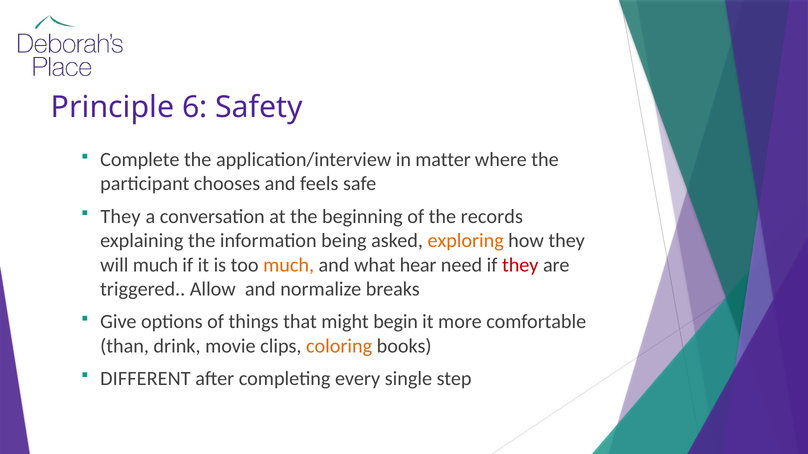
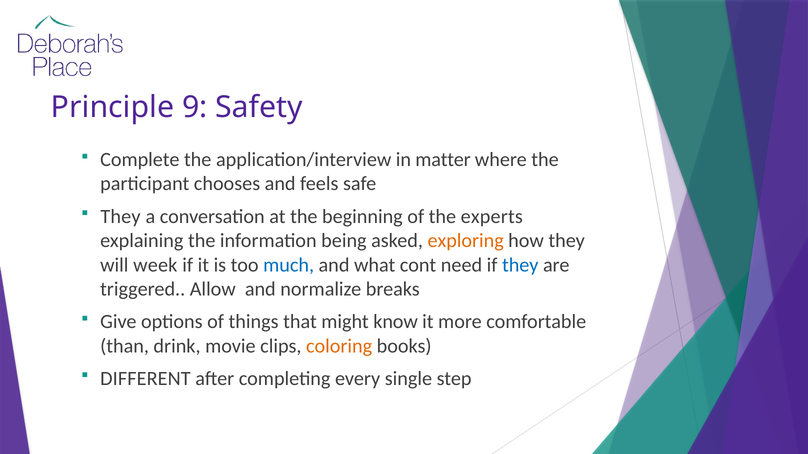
6: 6 -> 9 (195, 108)
records: records -> experts (492, 217)
will much: much -> week (155, 265)
much colour: orange -> blue (289, 265)
hear: hear -> cont (418, 265)
they colour: red -> blue (520, 265)
begin: begin -> know (396, 322)
